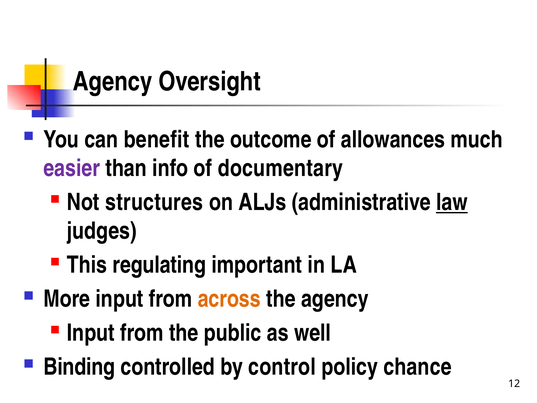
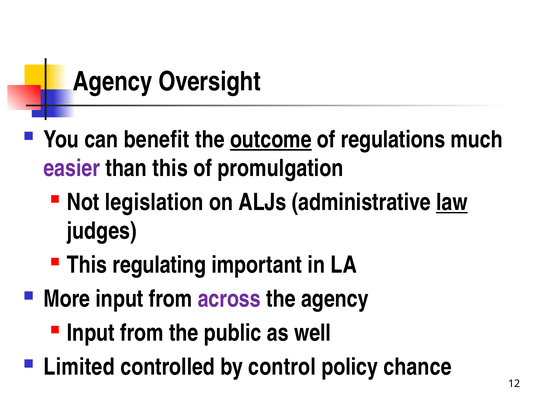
outcome underline: none -> present (271, 140)
allowances: allowances -> regulations (393, 140)
than info: info -> this (170, 168)
documentary: documentary -> promulgation (281, 168)
structures: structures -> legislation (154, 202)
across colour: orange -> purple (229, 299)
Binding: Binding -> Limited (79, 367)
